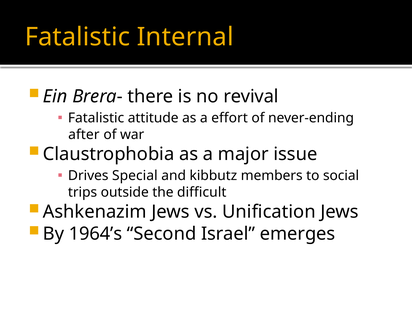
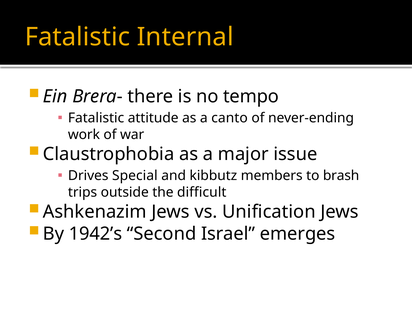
revival: revival -> tempo (251, 96)
effort: effort -> canto (230, 118)
after: after -> work (84, 135)
social: social -> brash (341, 176)
1964’s: 1964’s -> 1942’s (96, 234)
